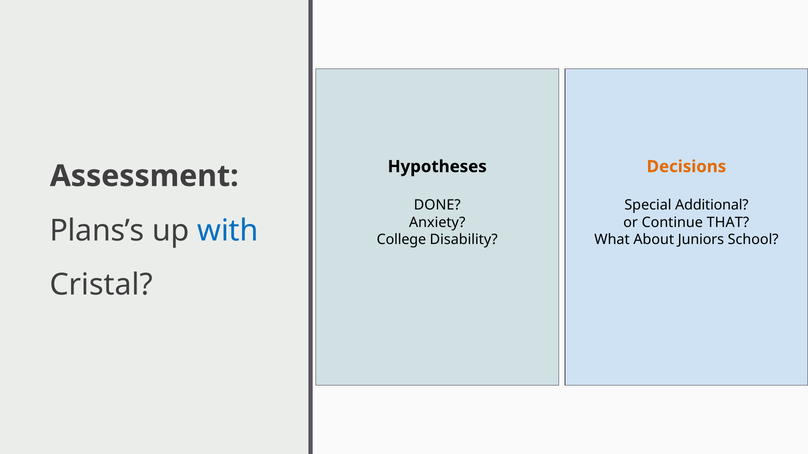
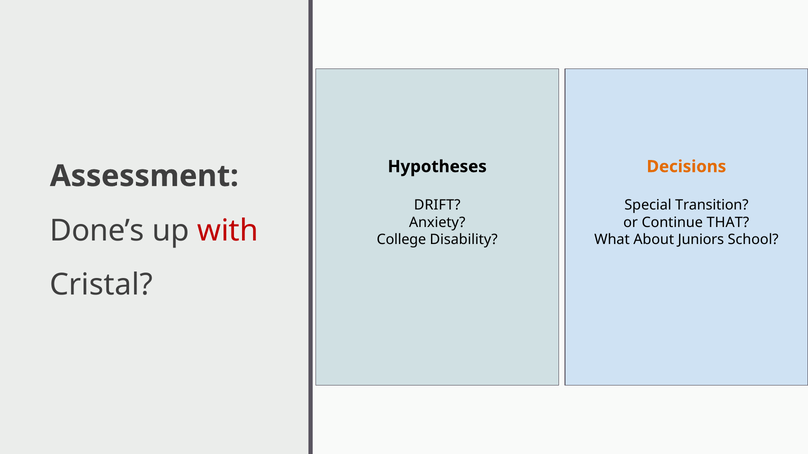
DONE: DONE -> DRIFT (437, 205)
Additional: Additional -> Transition (712, 205)
Plans’s: Plans’s -> Done’s (97, 231)
with colour: blue -> red (228, 231)
